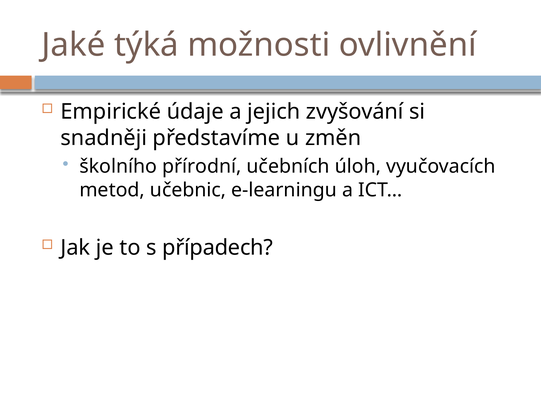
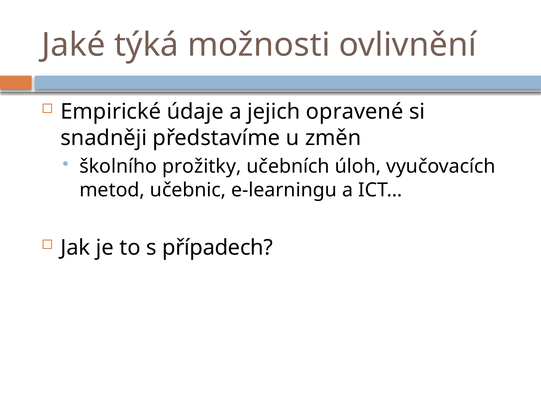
zvyšování: zvyšování -> opravené (355, 112)
přírodní: přírodní -> prožitky (202, 167)
